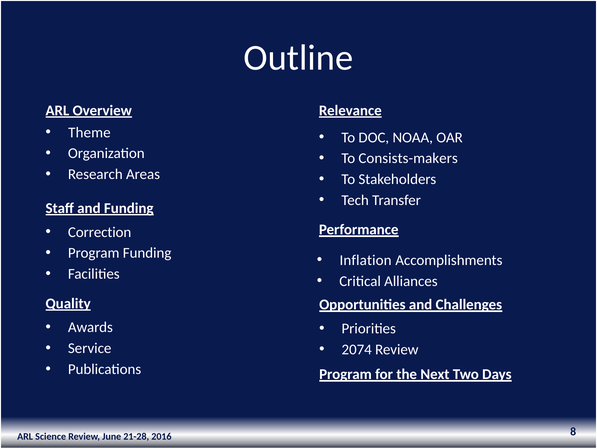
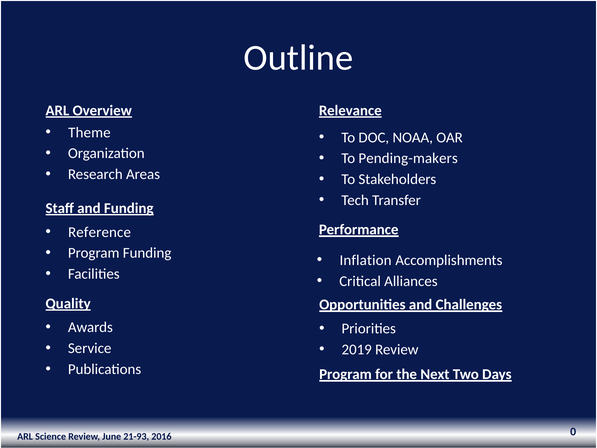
Consists-makers: Consists-makers -> Pending-makers (408, 158)
Correction: Correction -> Reference (100, 232)
2074: 2074 -> 2019 (357, 349)
21-28: 21-28 -> 21-93 (136, 436)
8: 8 -> 0 (573, 432)
